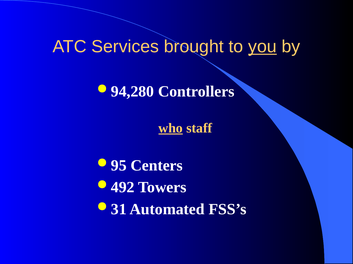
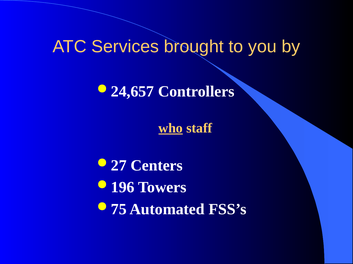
you underline: present -> none (262, 47)
94,280: 94,280 -> 24,657 (132, 92)
95: 95 -> 27 (119, 166)
492: 492 -> 196 (123, 188)
31: 31 -> 75 (119, 210)
